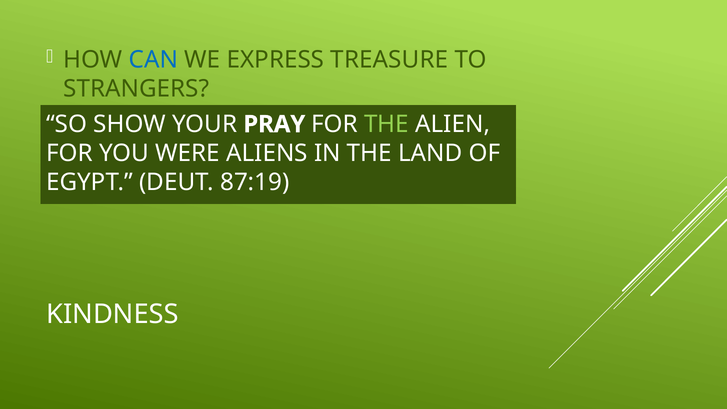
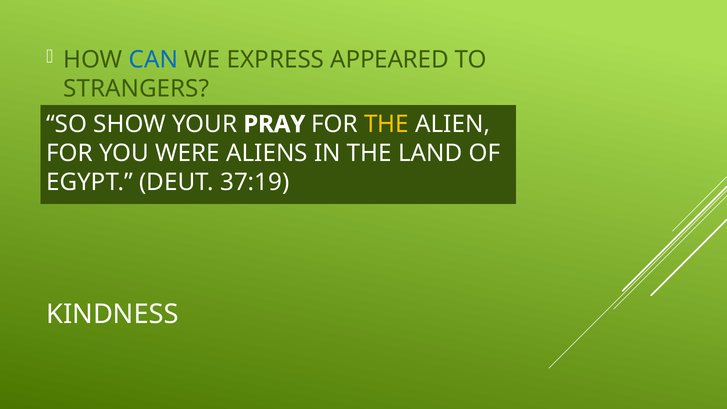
TREASURE: TREASURE -> APPEARED (390, 60)
THE colour: light green -> yellow (386, 124)
87:19: 87:19 -> 37:19 (255, 182)
